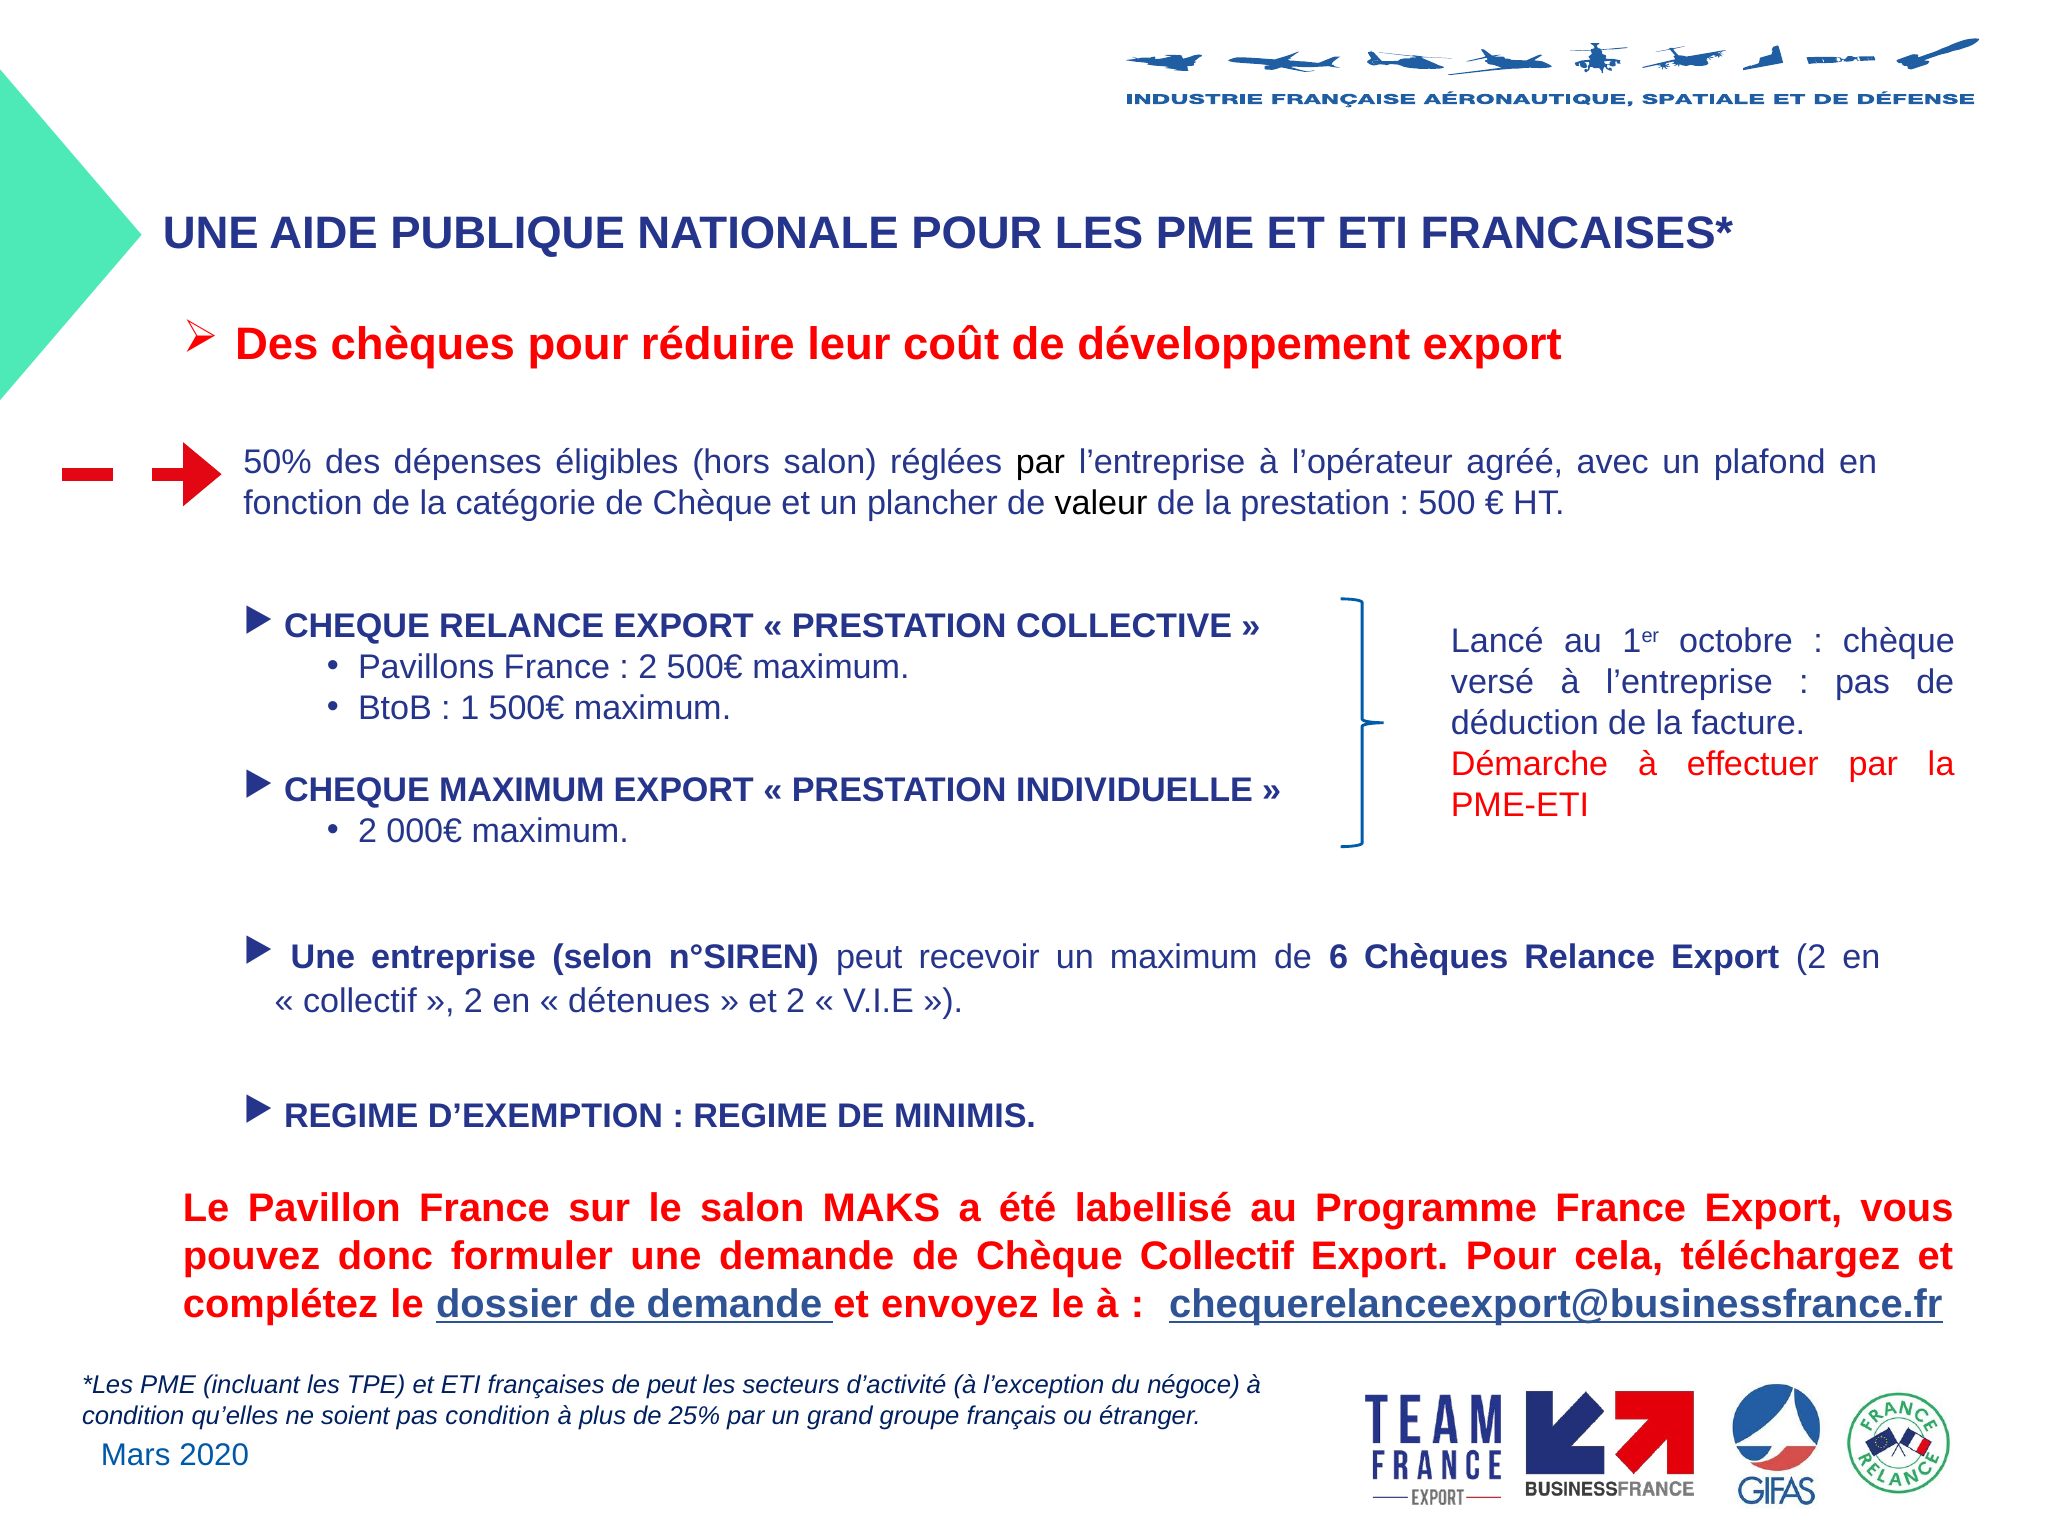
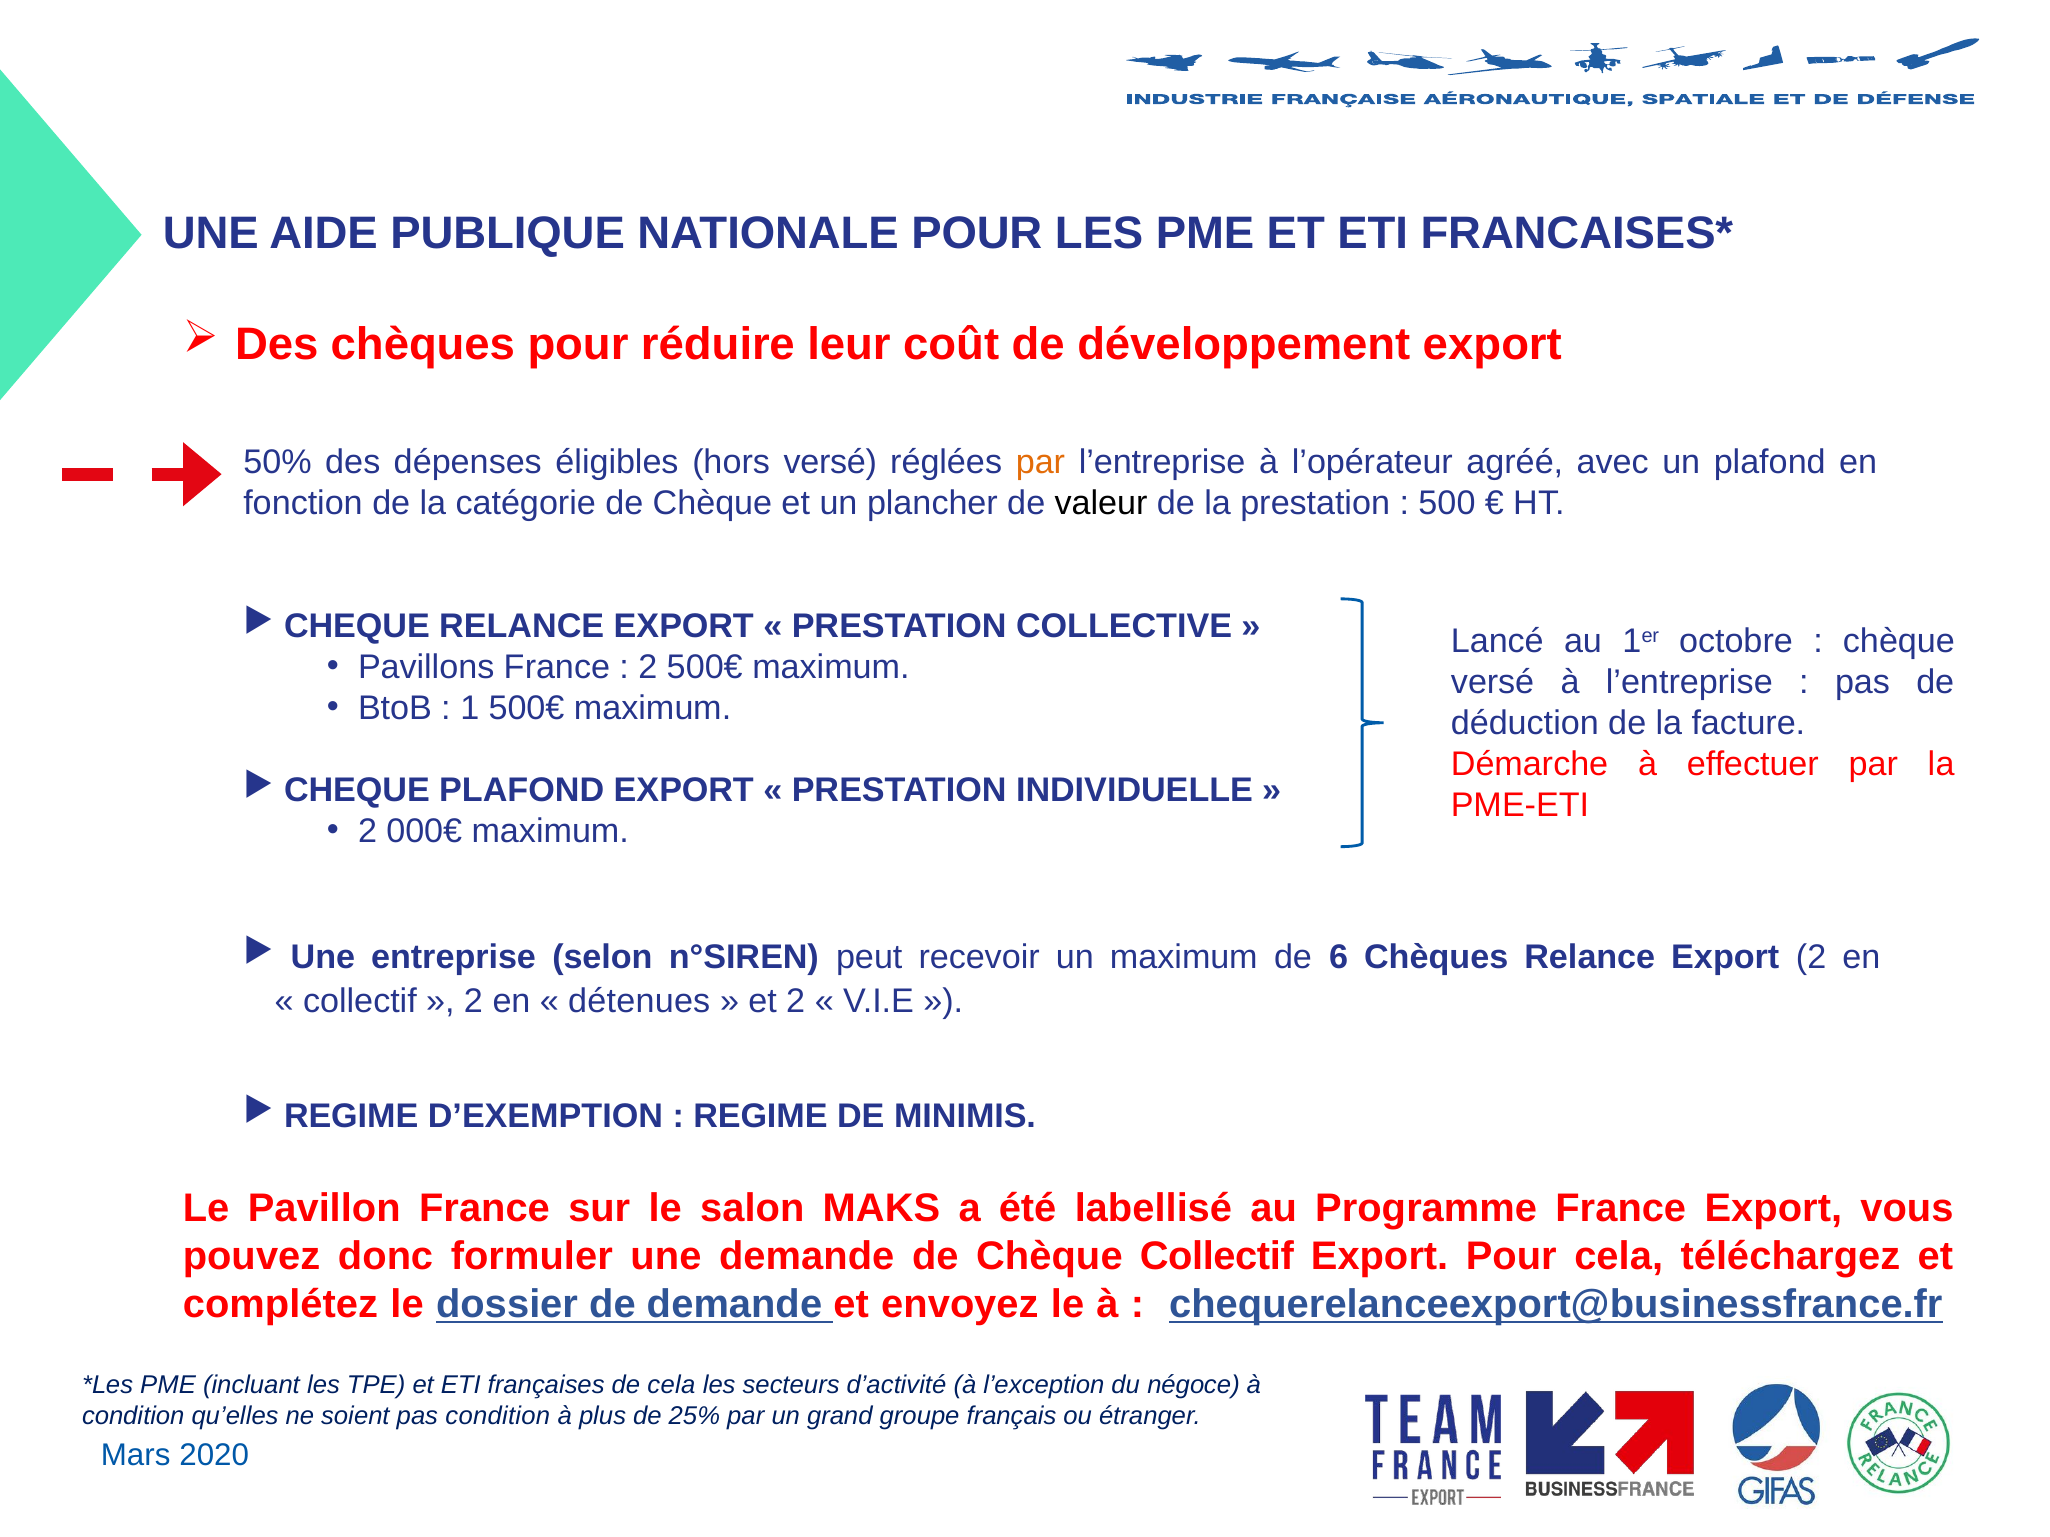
hors salon: salon -> versé (830, 462)
par colour: black -> orange (1040, 462)
CHEQUE MAXIMUM: MAXIMUM -> PLAFOND (522, 790)
de peut: peut -> cela (671, 1386)
